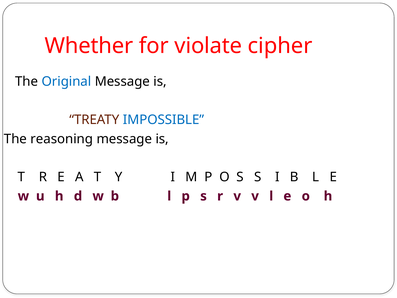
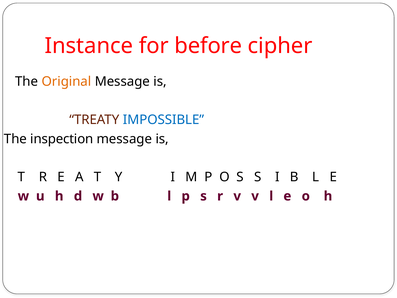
Whether: Whether -> Instance (89, 46)
violate: violate -> before (208, 46)
Original colour: blue -> orange (66, 81)
reasoning: reasoning -> inspection (62, 139)
